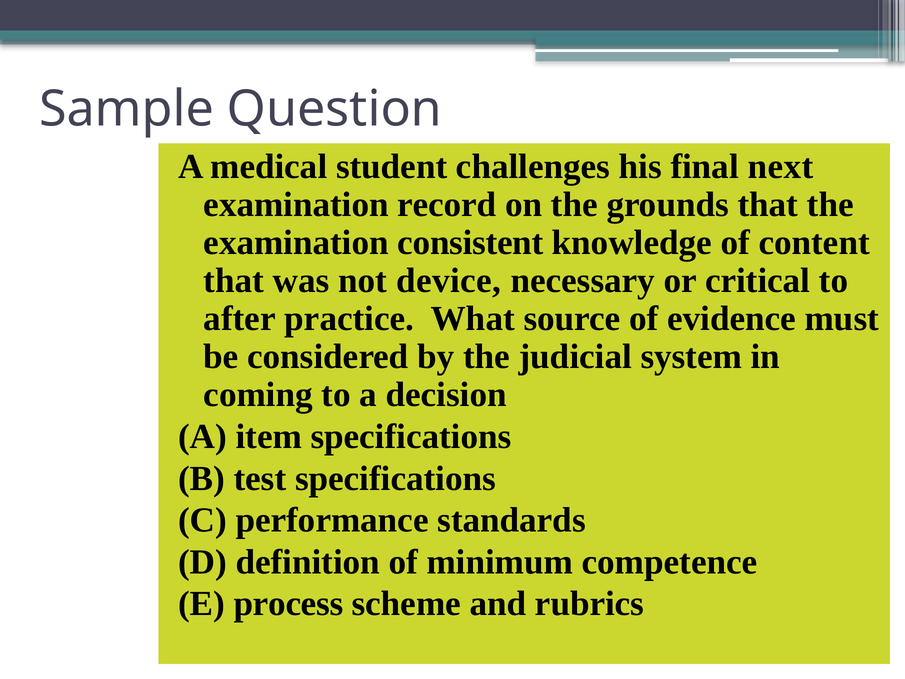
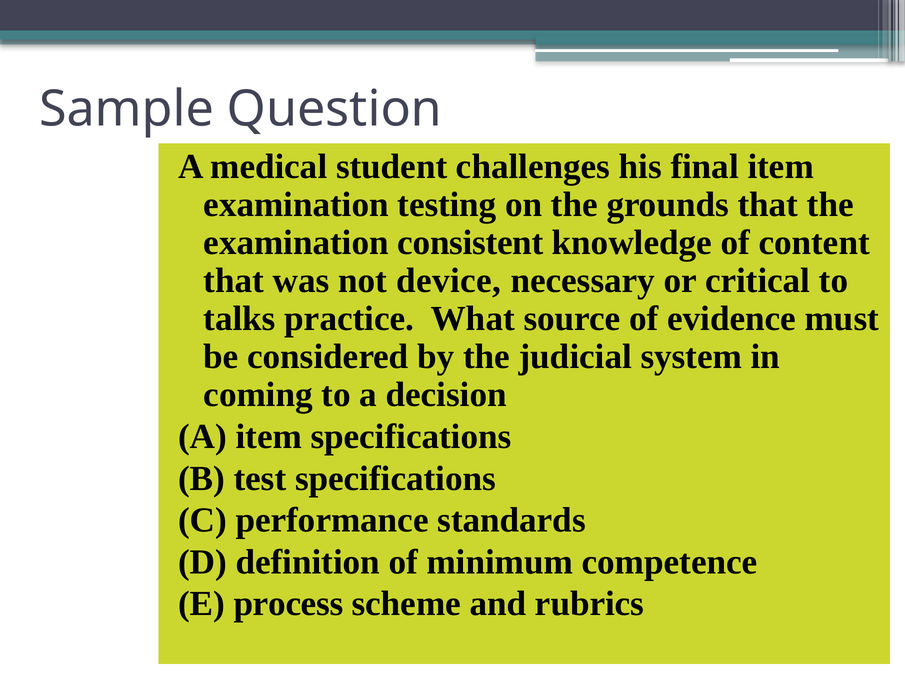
final next: next -> item (781, 167)
record: record -> testing (447, 205)
after: after -> talks (240, 319)
